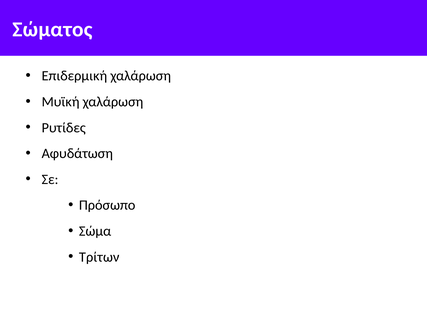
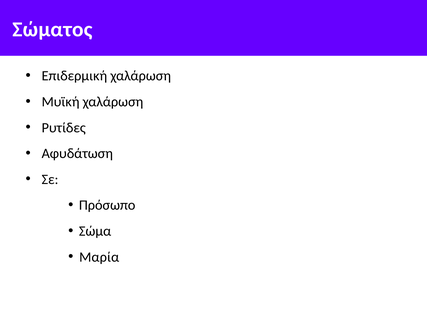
Τρίτων: Τρίτων -> Μαρία (99, 257)
